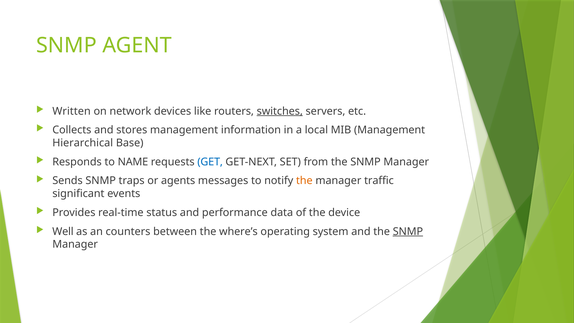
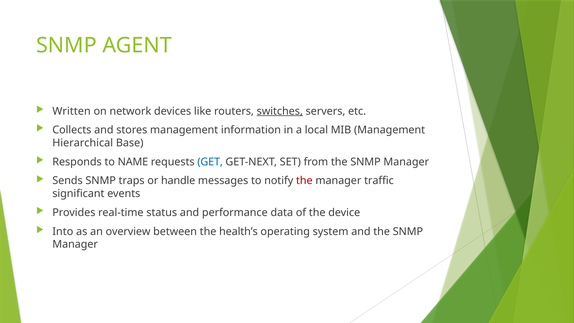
agents: agents -> handle (178, 181)
the colour: orange -> red (304, 181)
Well: Well -> Into (63, 231)
counters: counters -> overview (128, 231)
where’s: where’s -> health’s (238, 231)
SNMP underline: present -> none (408, 231)
